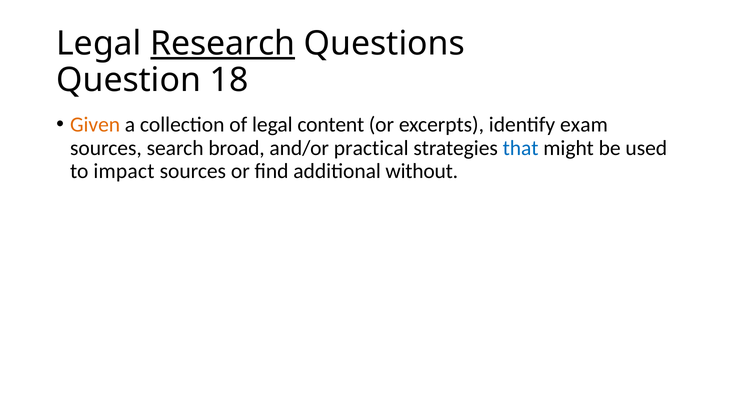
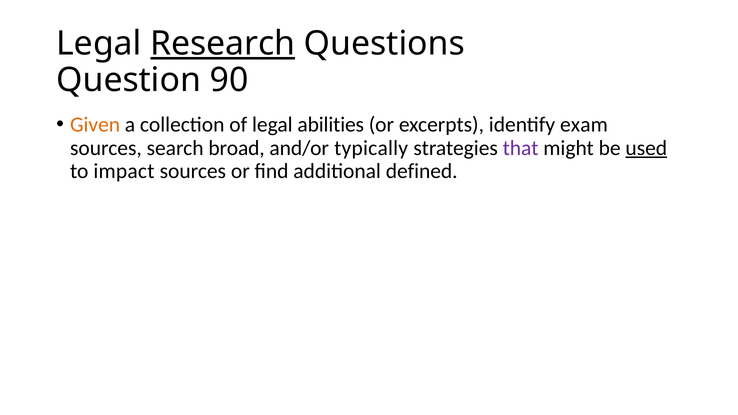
18: 18 -> 90 (229, 80)
content: content -> abilities (331, 125)
practical: practical -> typically (371, 148)
that colour: blue -> purple (521, 148)
used underline: none -> present (646, 148)
without: without -> defined (422, 171)
